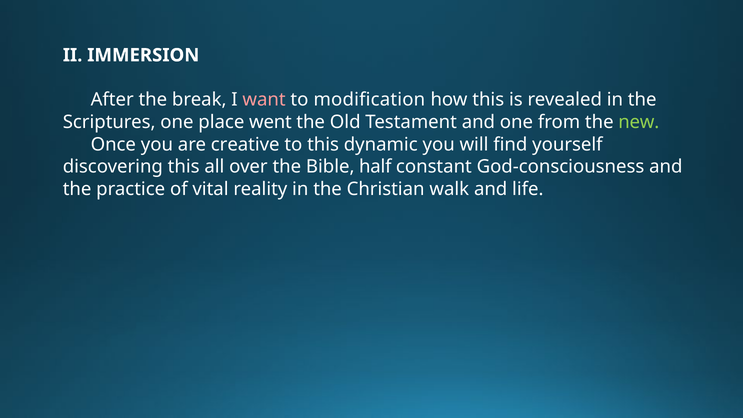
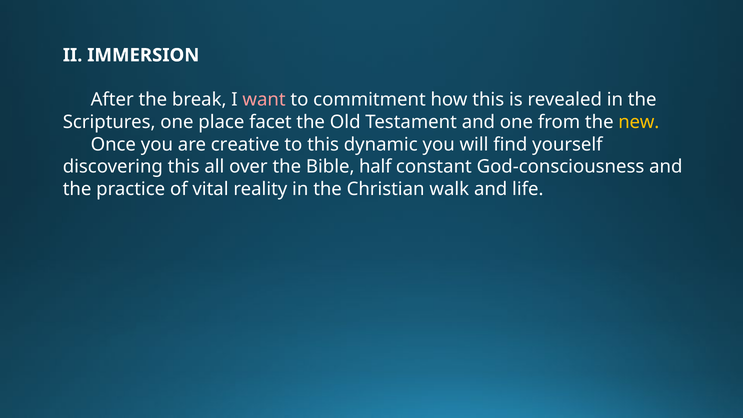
modification: modification -> commitment (369, 100)
went: went -> facet (270, 122)
new colour: light green -> yellow (639, 122)
